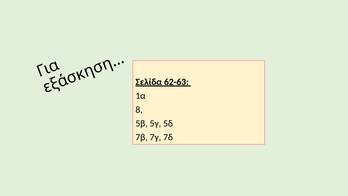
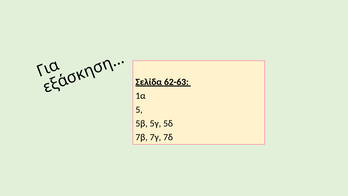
8: 8 -> 5 (139, 109)
